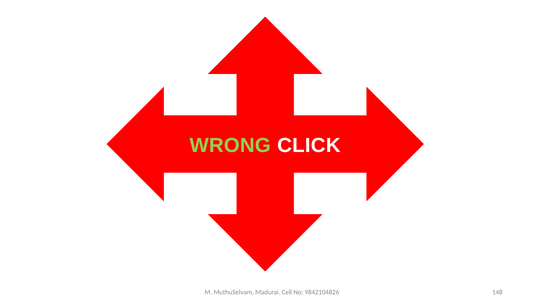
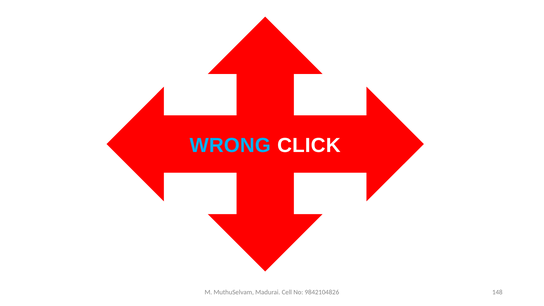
WRONG colour: light green -> light blue (230, 145)
